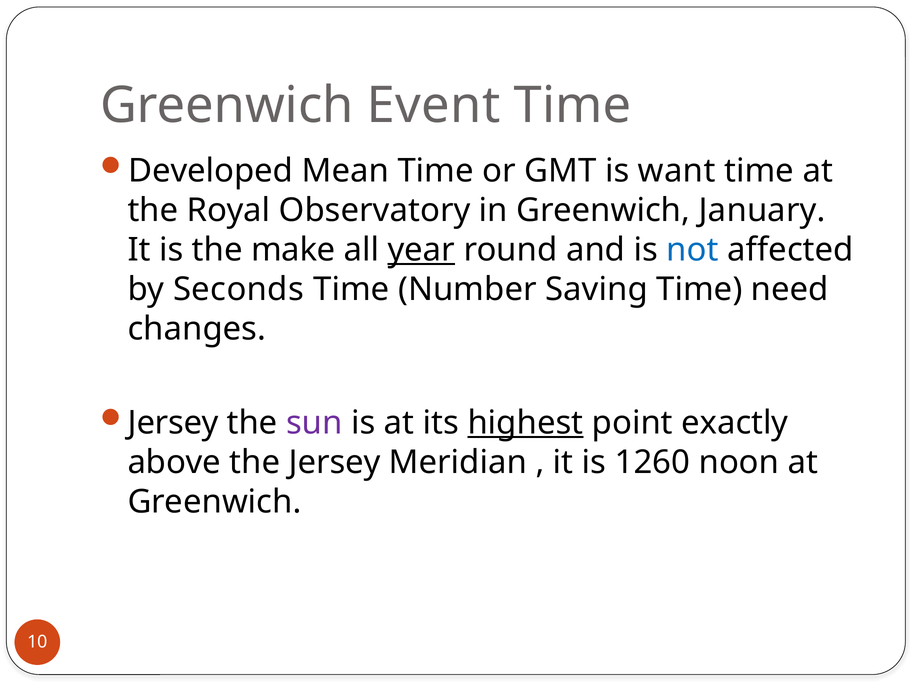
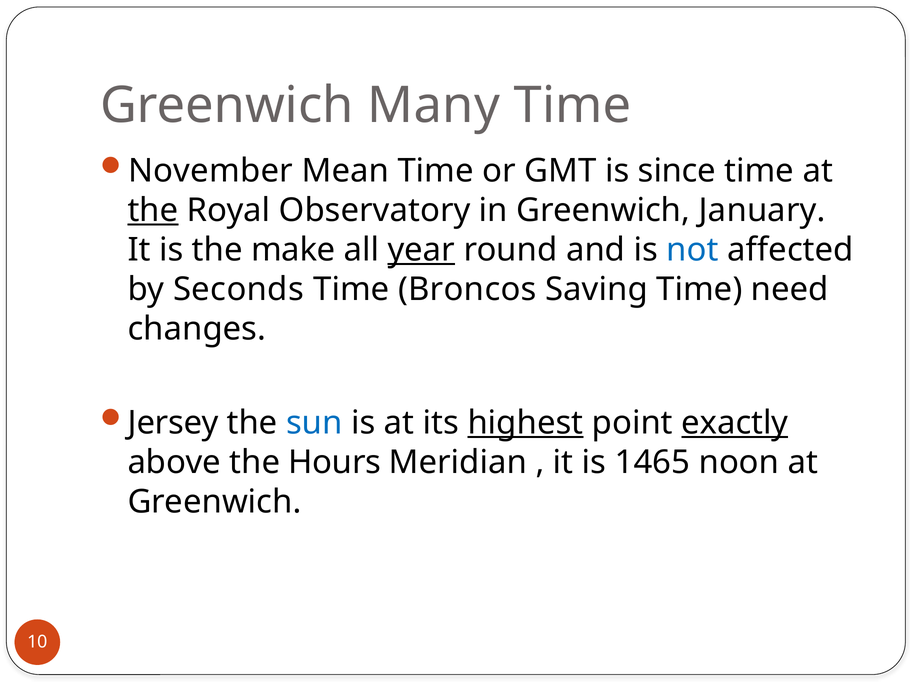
Event: Event -> Many (434, 105)
Developed: Developed -> November (211, 171)
want: want -> since (677, 171)
the underline: none -> present (153, 210)
Number: Number -> Broncos (467, 289)
sun colour: purple -> blue (314, 423)
exactly underline: none -> present (735, 423)
the Jersey: Jersey -> Hours (335, 462)
1260: 1260 -> 1465 (652, 462)
